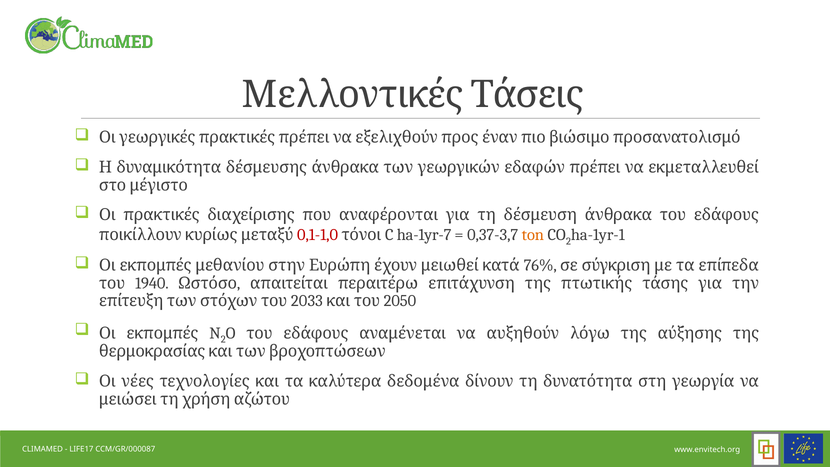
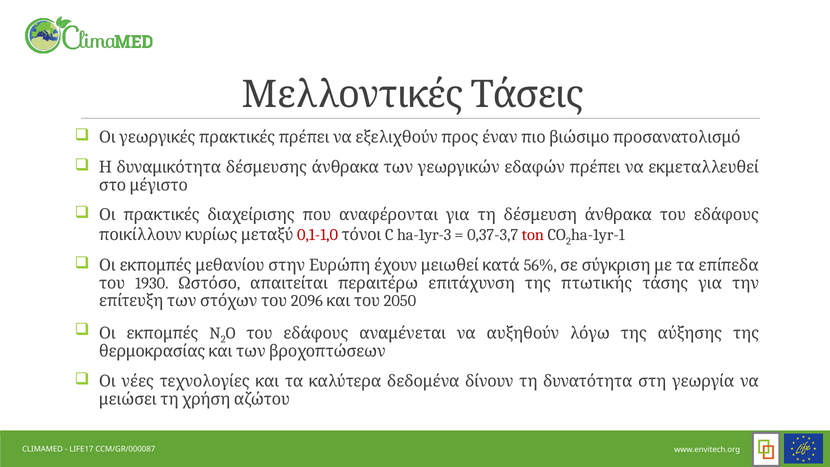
ha-1yr-7: ha-1yr-7 -> ha-1yr-3 (424, 235)
ton colour: orange -> red (533, 235)
76%: 76% -> 56% (540, 265)
1940: 1940 -> 1930 (152, 283)
2033: 2033 -> 2096 (307, 301)
